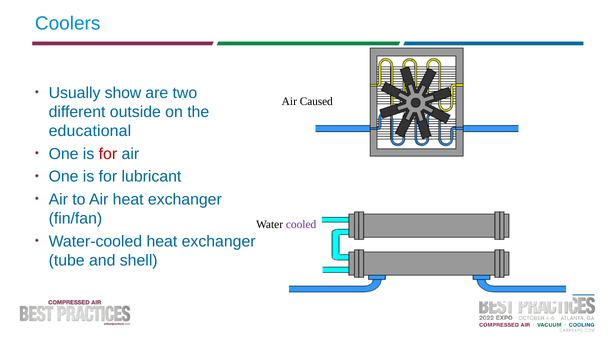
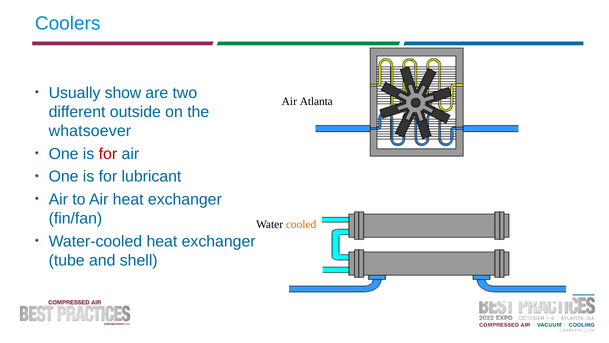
Caused: Caused -> Atlanta (316, 101)
educational: educational -> whatsoever (90, 131)
cooled colour: purple -> orange (301, 224)
